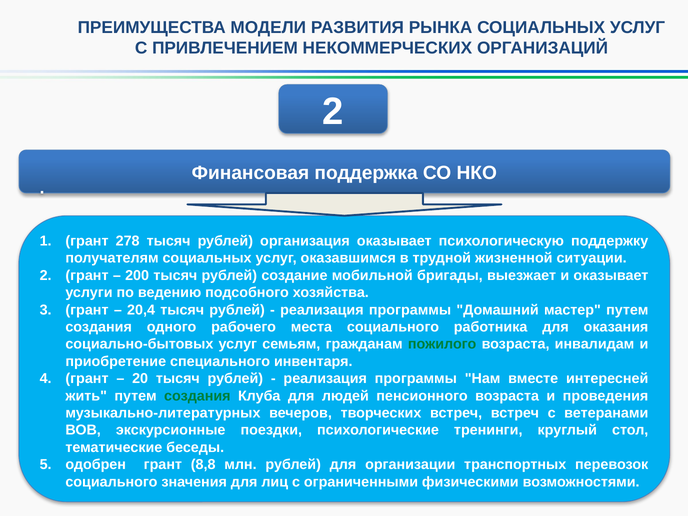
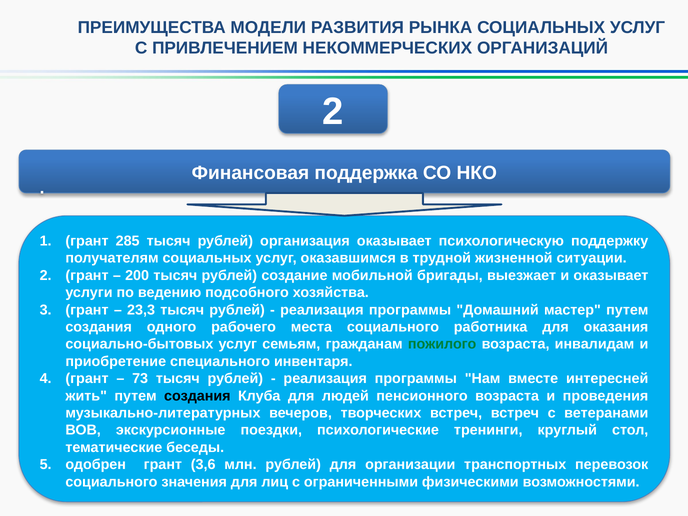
278: 278 -> 285 (128, 241)
20,4: 20,4 -> 23,3 (141, 310)
20: 20 -> 73 (140, 379)
создания colour: green -> black (197, 396)
8,8: 8,8 -> 3,6 (203, 465)
